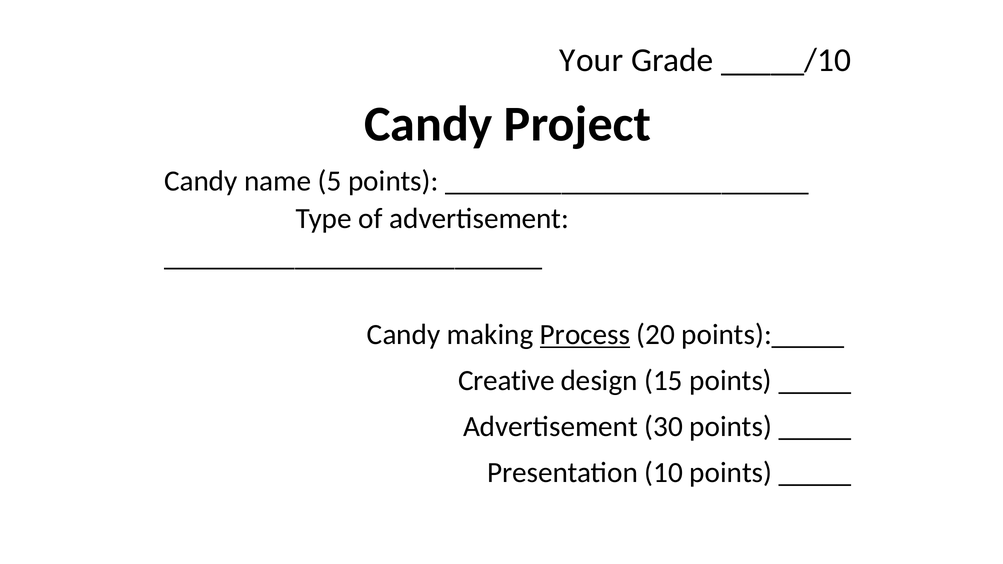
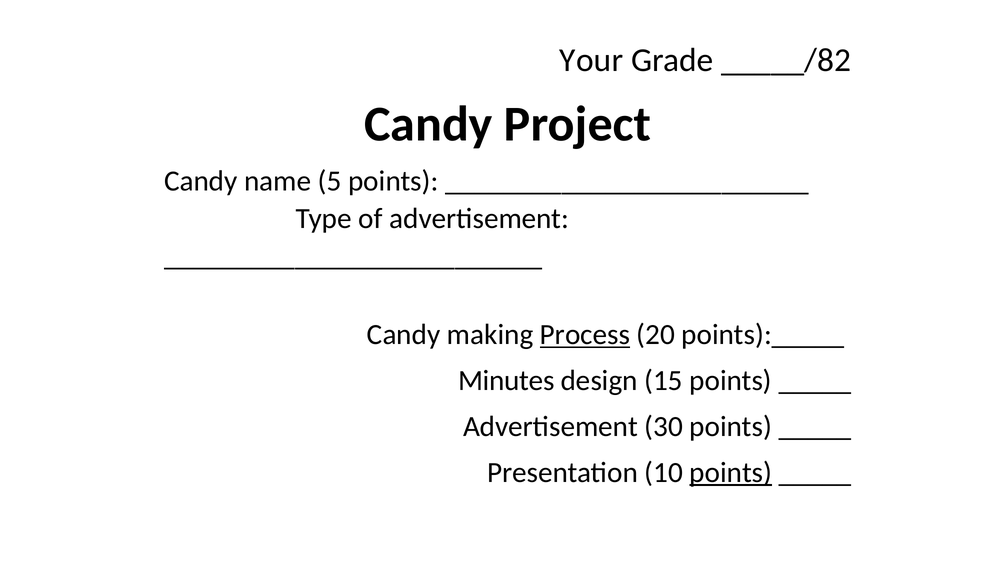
_____/10: _____/10 -> _____/82 (786, 60)
Creative: Creative -> Minutes (506, 381)
points underline: none -> present (731, 473)
